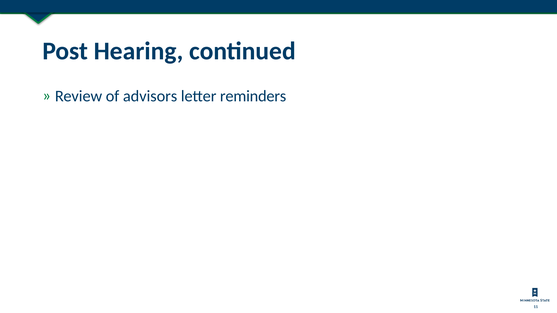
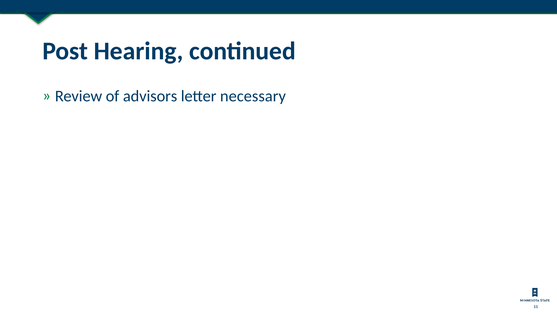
reminders: reminders -> necessary (253, 96)
